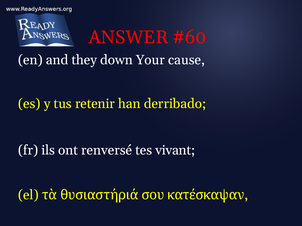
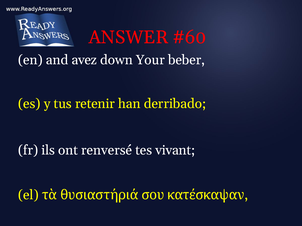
they: they -> avez (84, 60)
cause: cause -> beber (187, 60)
